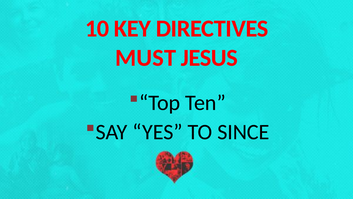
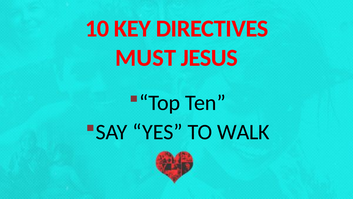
SINCE: SINCE -> WALK (243, 132)
